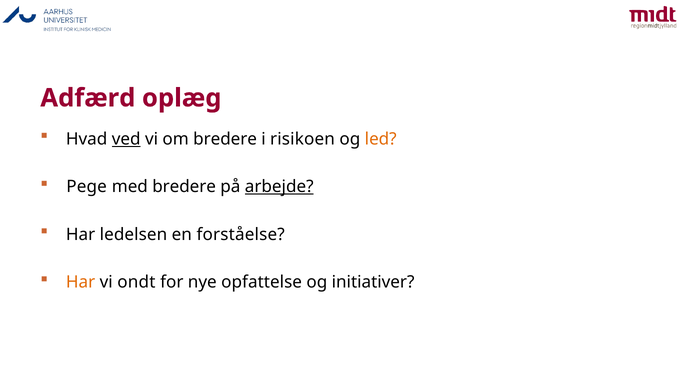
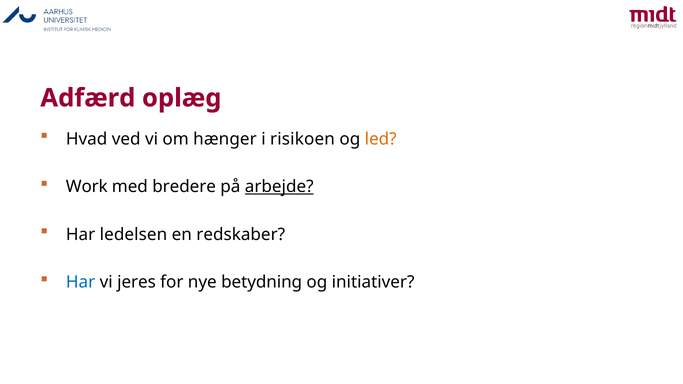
ved underline: present -> none (126, 139)
om bredere: bredere -> hænger (225, 139)
Pege: Pege -> Work (87, 187)
forståelse: forståelse -> redskaber (241, 235)
Har colour: orange -> blue (81, 282)
ondt: ondt -> jeres (137, 282)
opfattelse: opfattelse -> betydning (262, 282)
